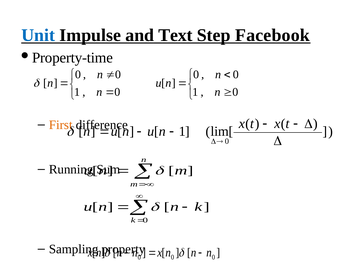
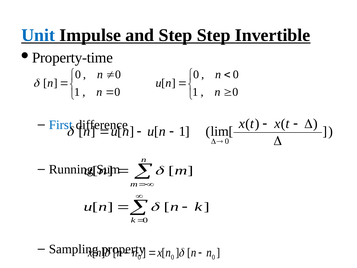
and Text: Text -> Step (175, 35)
Facebook: Facebook -> Invertible (273, 35)
First colour: orange -> blue (61, 125)
